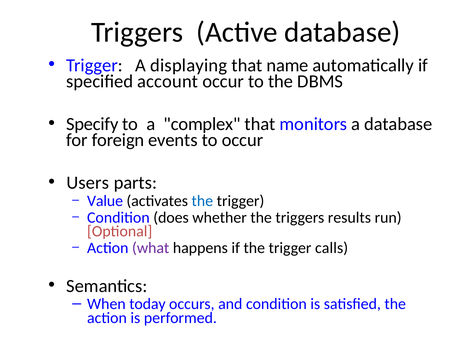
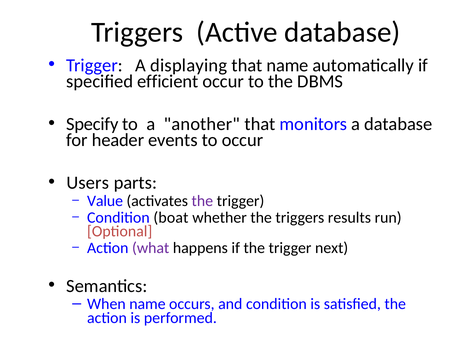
account: account -> efficient (168, 81)
complex: complex -> another (202, 124)
foreign: foreign -> header (118, 140)
the colour: blue -> purple (202, 201)
does: does -> boat (171, 218)
calls: calls -> next (332, 248)
When today: today -> name (147, 304)
